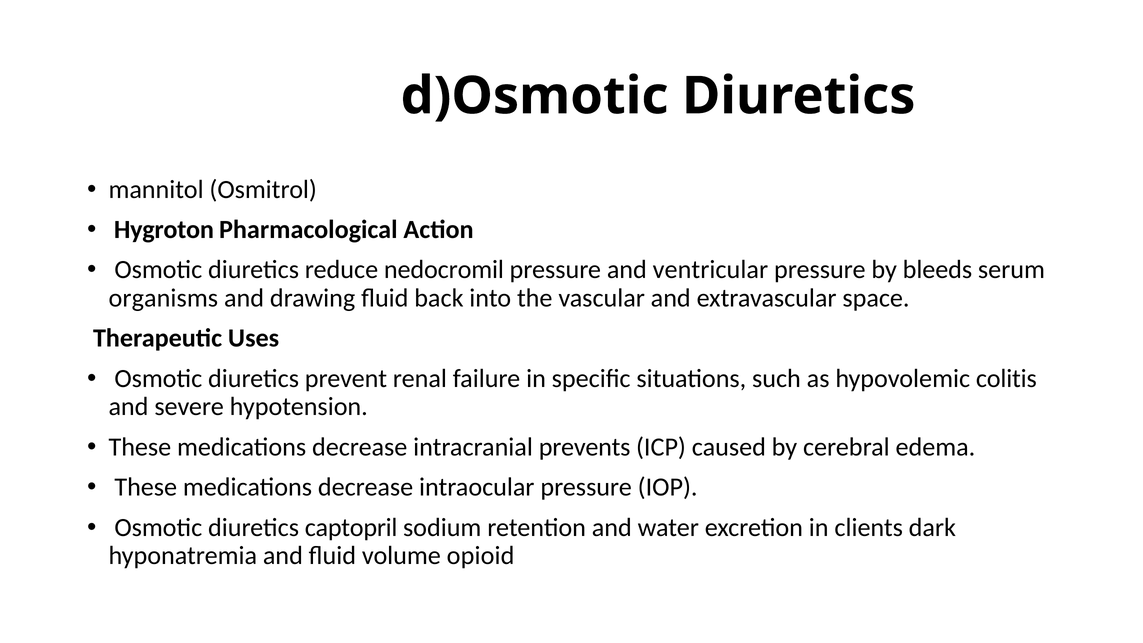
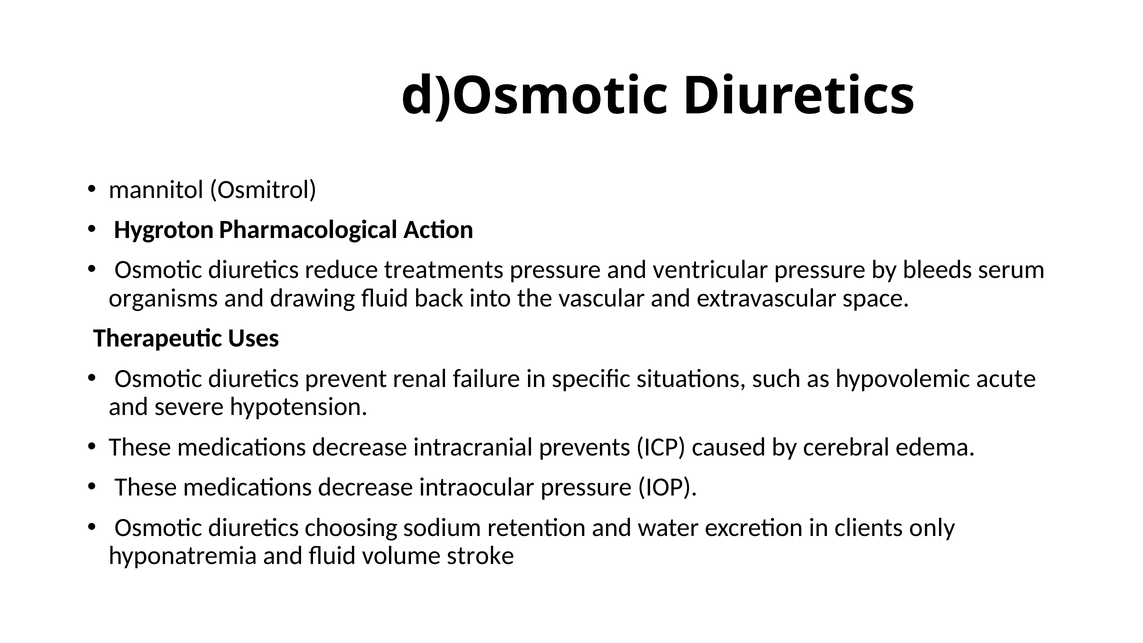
nedocromil: nedocromil -> treatments (444, 270)
colitis: colitis -> acute (1006, 378)
captopril: captopril -> choosing (351, 527)
dark: dark -> only (932, 527)
opioid: opioid -> stroke (481, 556)
